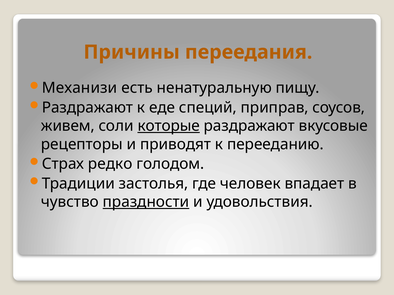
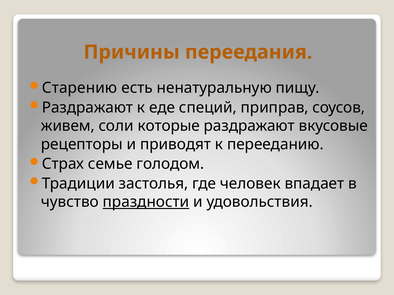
Механизи: Механизи -> Старению (80, 88)
которые underline: present -> none (169, 126)
редко: редко -> семье (110, 164)
